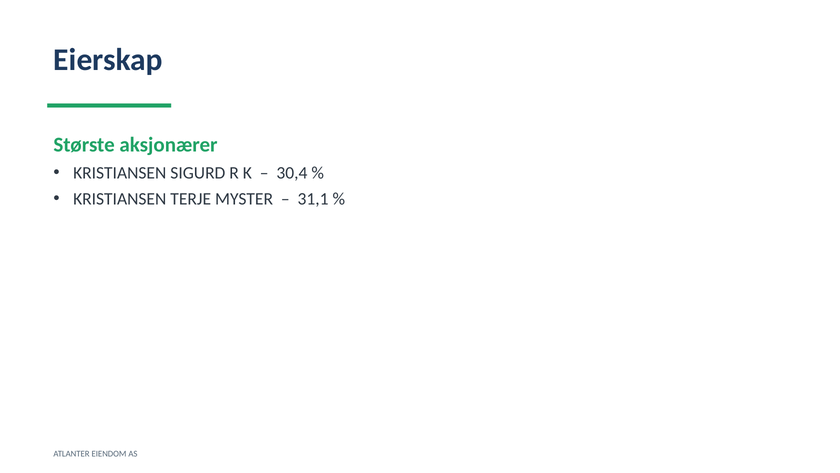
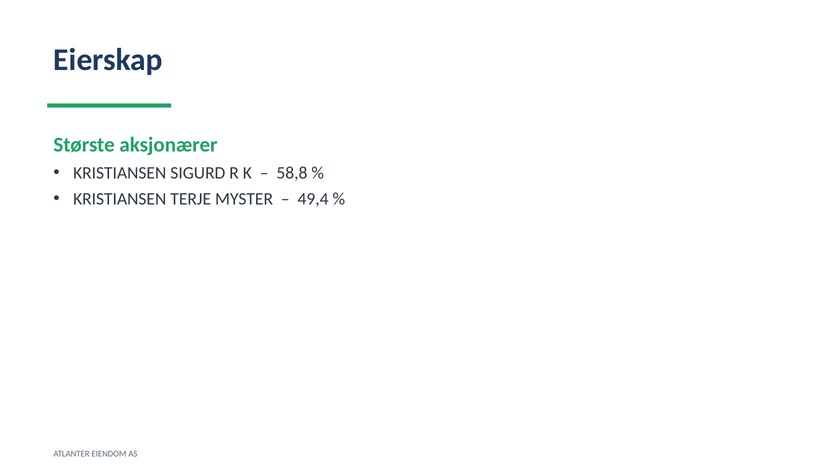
30,4: 30,4 -> 58,8 (292, 173)
31,1: 31,1 -> 49,4 (313, 199)
